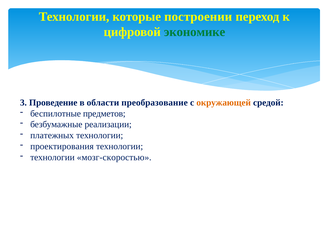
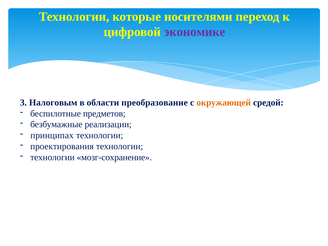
построении: построении -> носителями (198, 17)
экономике colour: green -> purple (195, 32)
Проведение: Проведение -> Налоговым (53, 103)
платежных: платежных -> принципах (52, 135)
мозг-скоростью: мозг-скоростью -> мозг-сохранение (114, 157)
